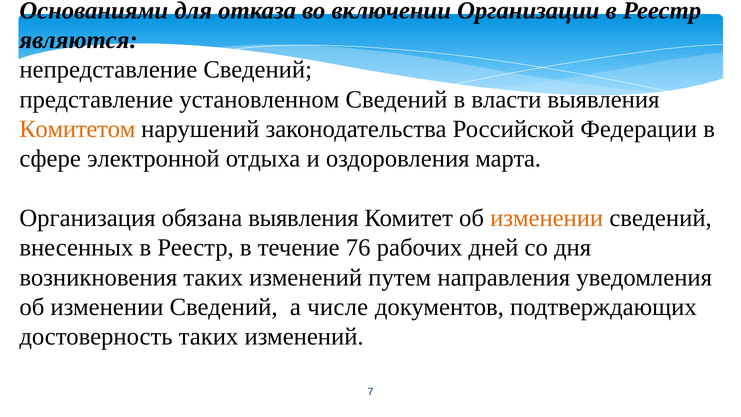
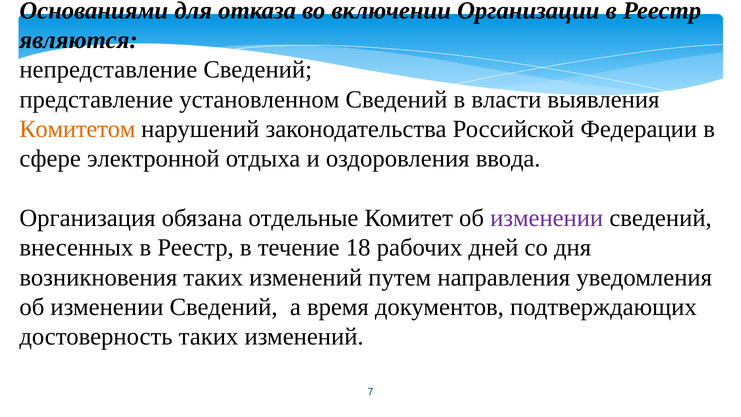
марта: марта -> ввода (508, 159)
обязана выявления: выявления -> отдельные (303, 218)
изменении colour: orange -> purple (547, 218)
76: 76 -> 18 (358, 248)
числе: числе -> время (338, 307)
